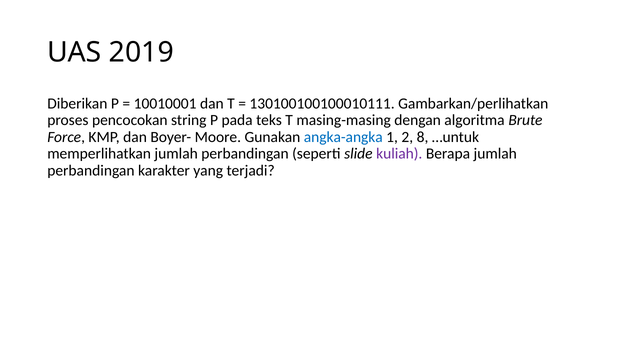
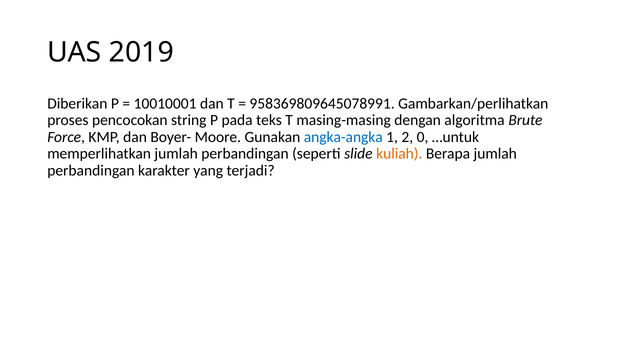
130100100100010111: 130100100100010111 -> 958369809645078991 (322, 103)
8: 8 -> 0 (423, 137)
kuliah colour: purple -> orange (399, 154)
